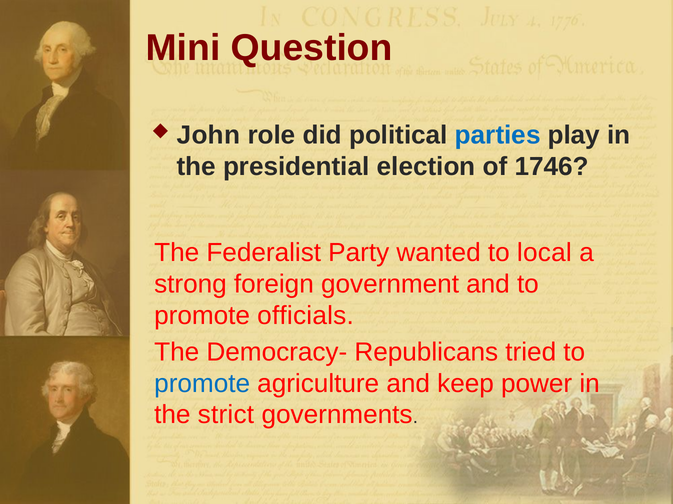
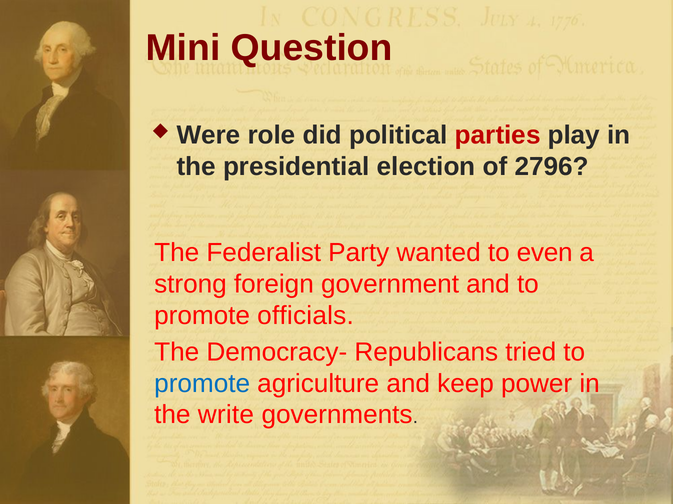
John: John -> Were (209, 135)
parties colour: blue -> red (498, 135)
1746: 1746 -> 2796 (552, 167)
local: local -> even (545, 253)
strict: strict -> write (226, 415)
